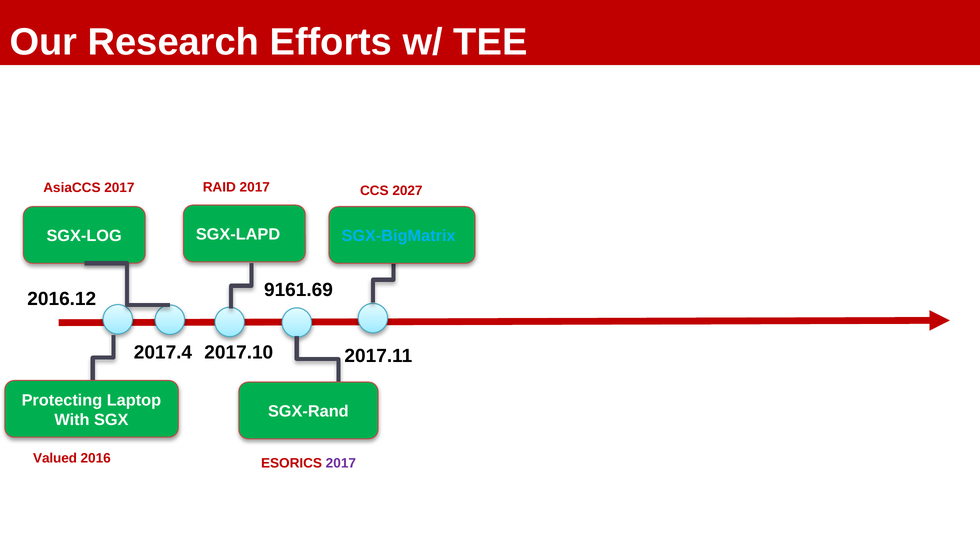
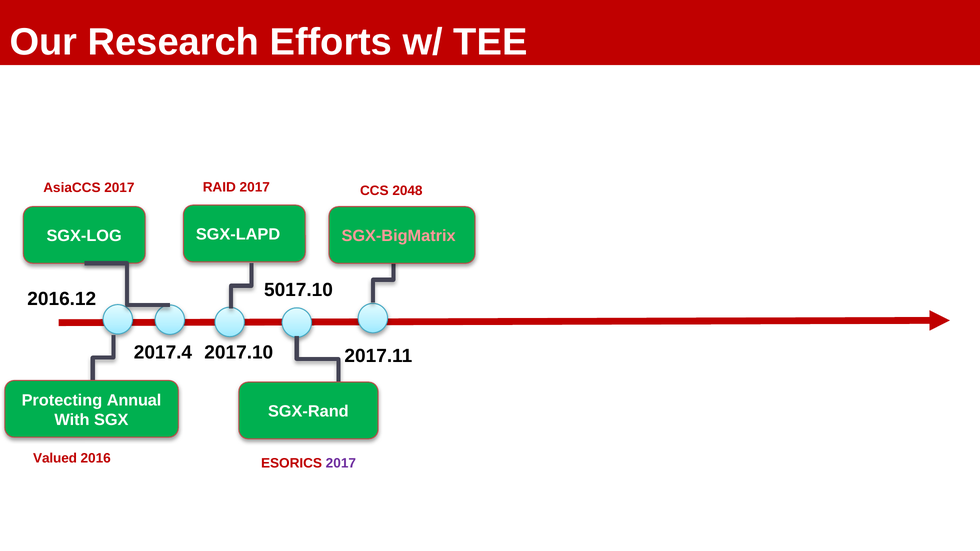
2027: 2027 -> 2048 (407, 191)
SGX-BigMatrix colour: light blue -> pink (399, 236)
9161.69: 9161.69 -> 5017.10 (298, 290)
Laptop: Laptop -> Annual (134, 400)
